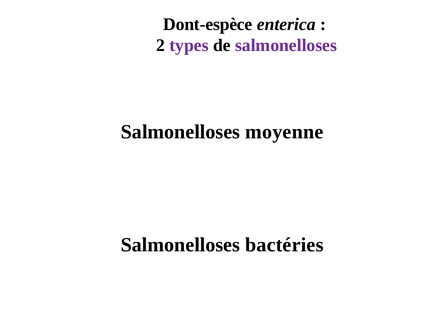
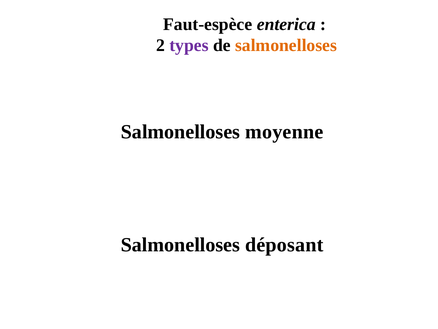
Dont-espèce: Dont-espèce -> Faut-espèce (208, 24)
salmonelloses colour: purple -> orange (286, 45)
bactéries: bactéries -> déposant (284, 245)
